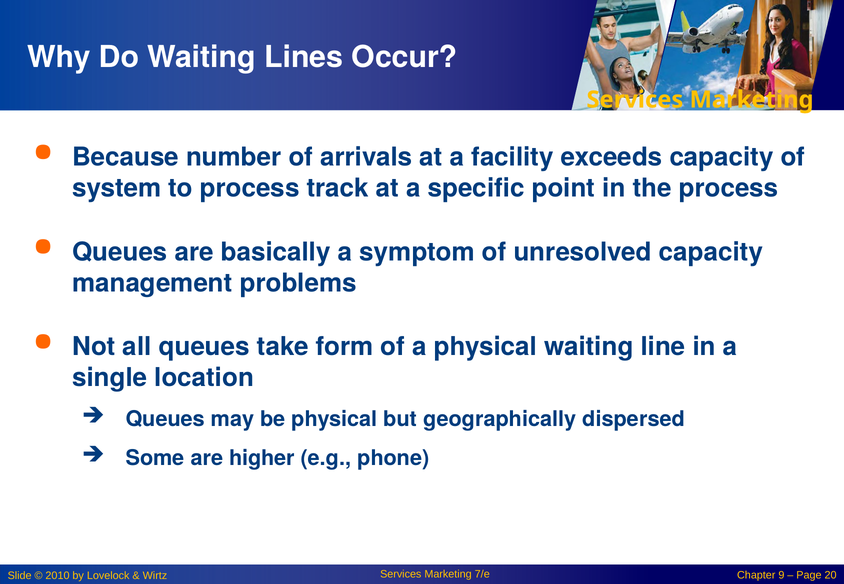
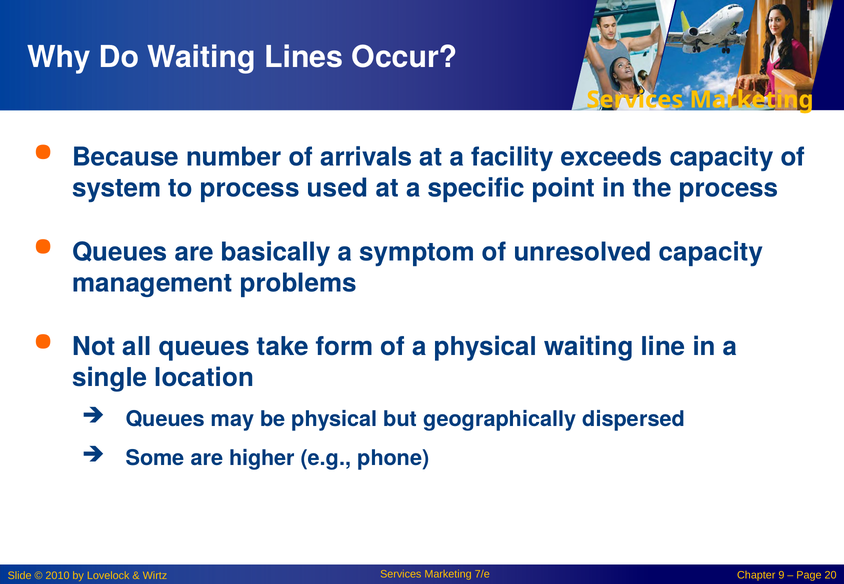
track: track -> used (337, 189)
